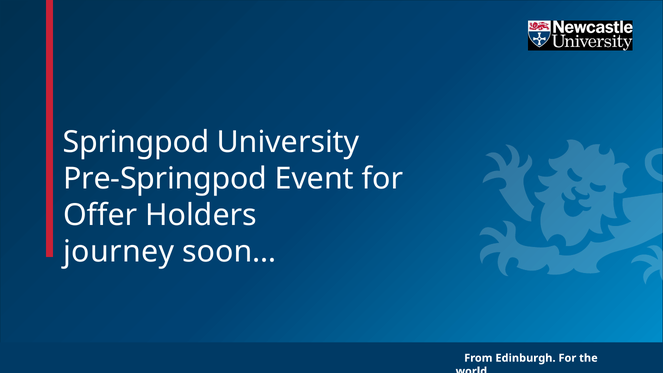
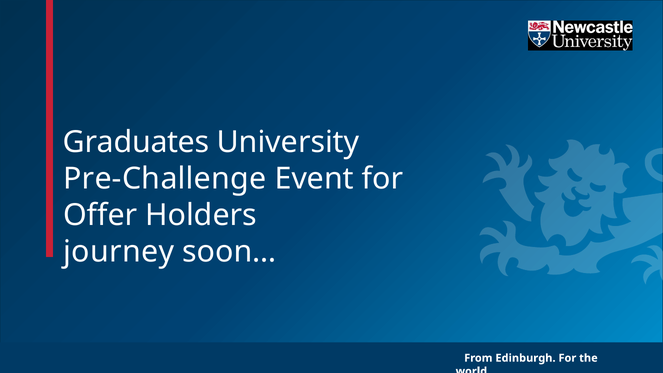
Springpod: Springpod -> Graduates (136, 142)
Pre-Springpod: Pre-Springpod -> Pre-Challenge (165, 179)
